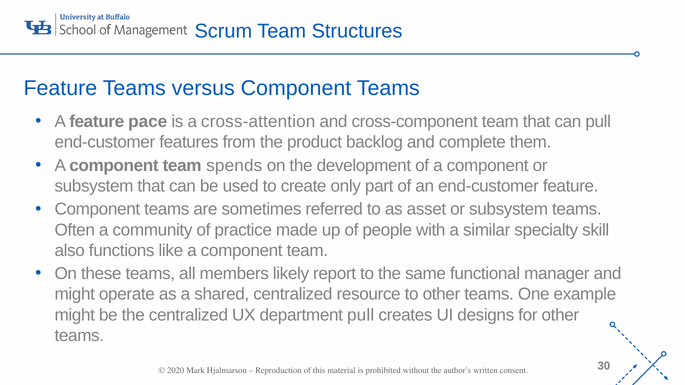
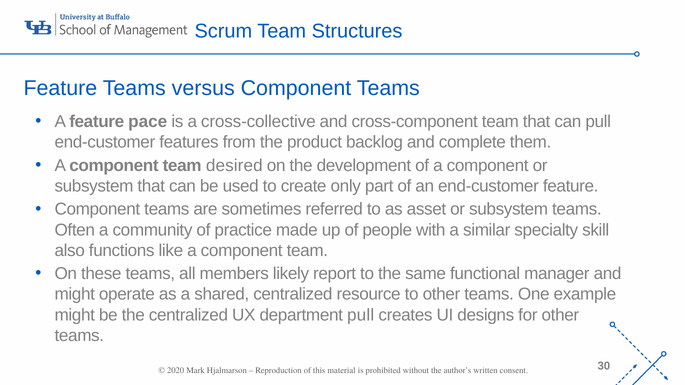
cross-attention: cross-attention -> cross-collective (258, 122)
spends: spends -> desired (234, 166)
